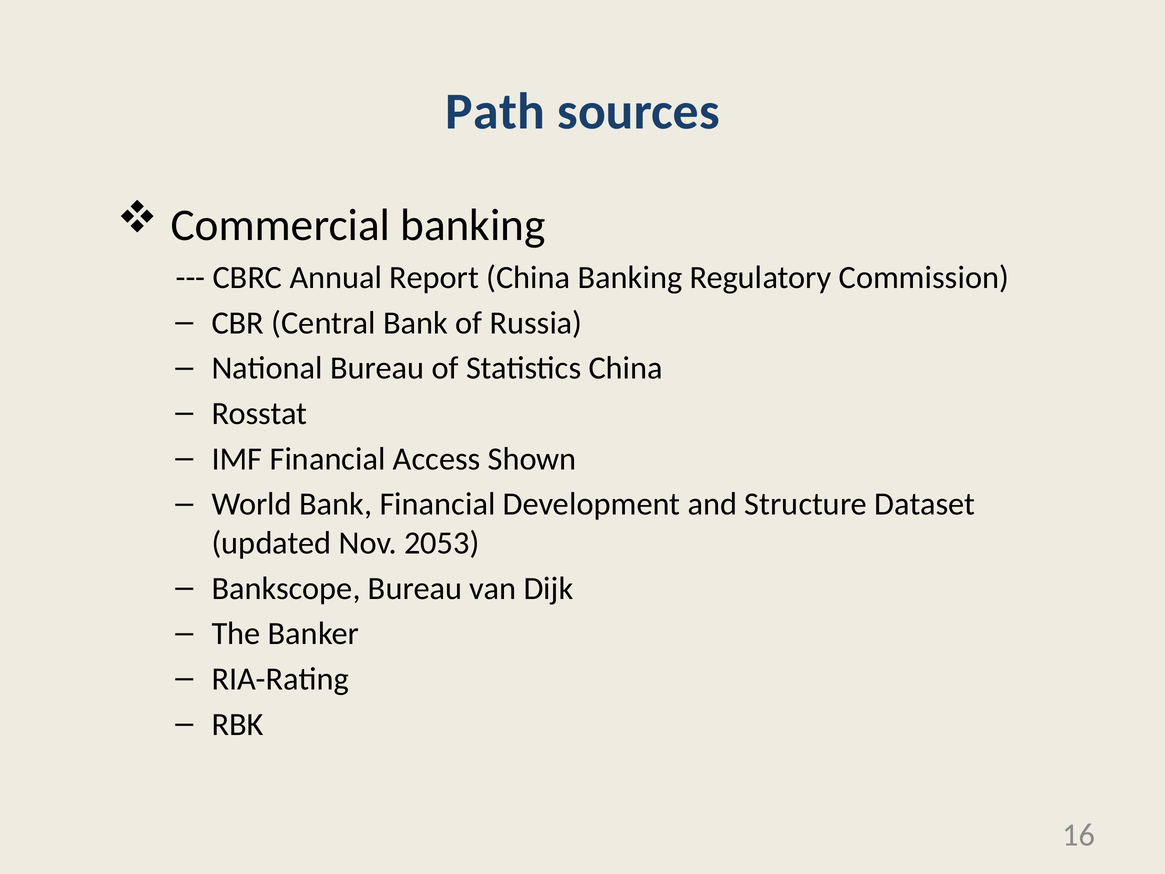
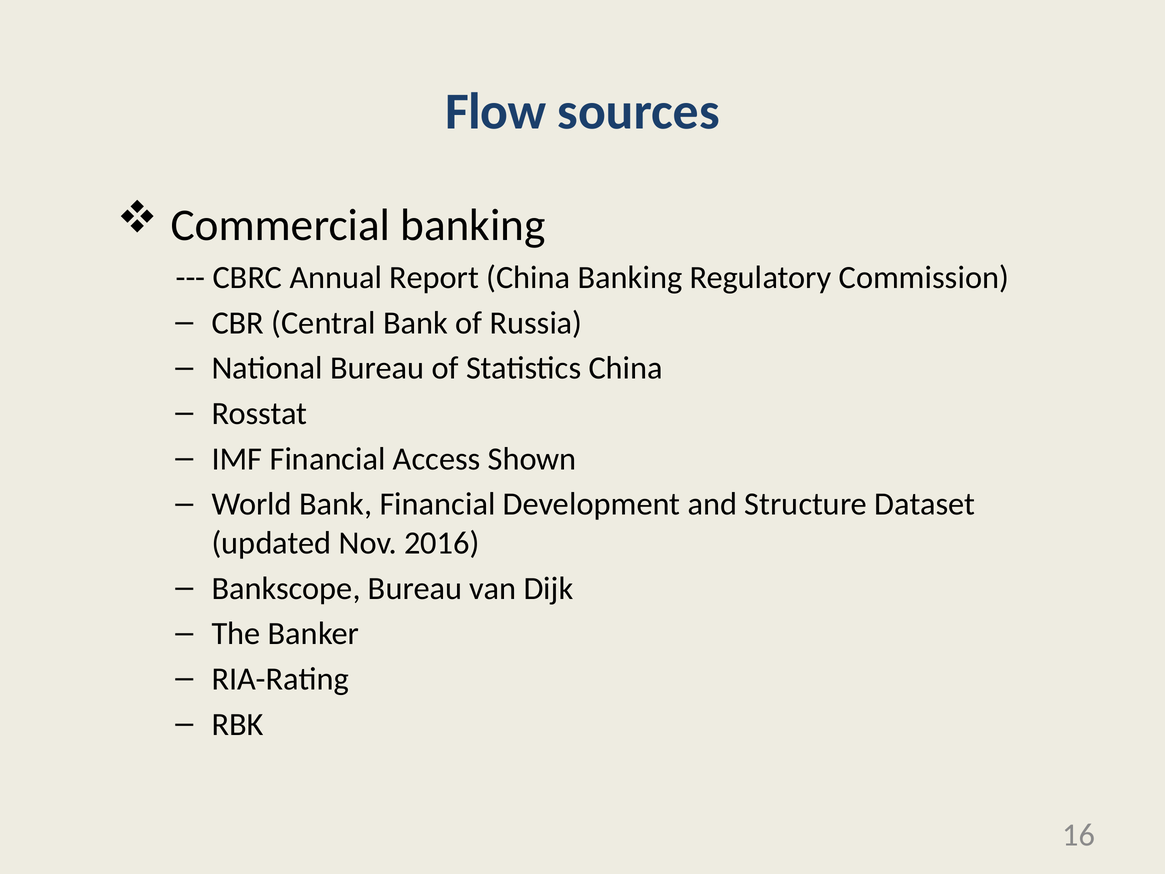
Path: Path -> Flow (496, 111)
2053: 2053 -> 2016 (442, 543)
